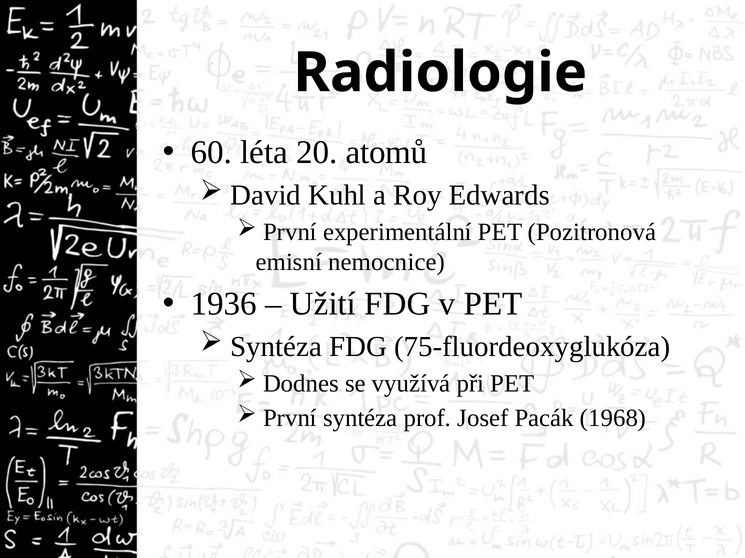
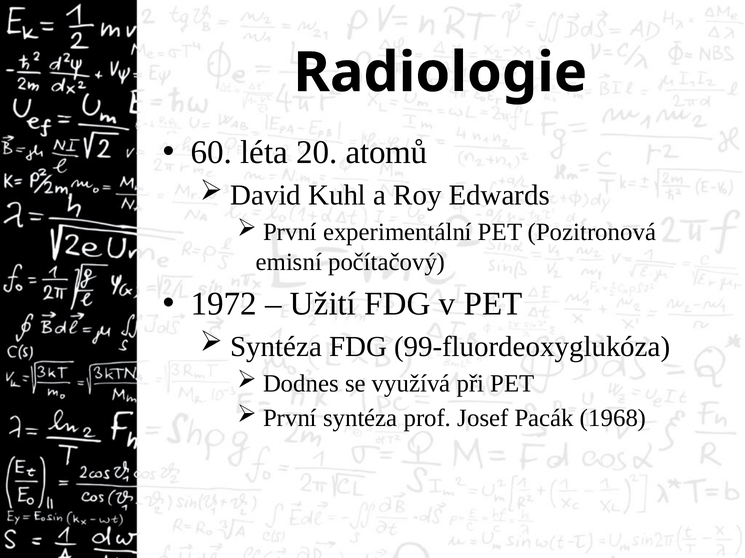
nemocnice: nemocnice -> počítačový (387, 262)
1936: 1936 -> 1972 (224, 304)
75-fluordeoxyglukóza: 75-fluordeoxyglukóza -> 99-fluordeoxyglukóza (532, 347)
